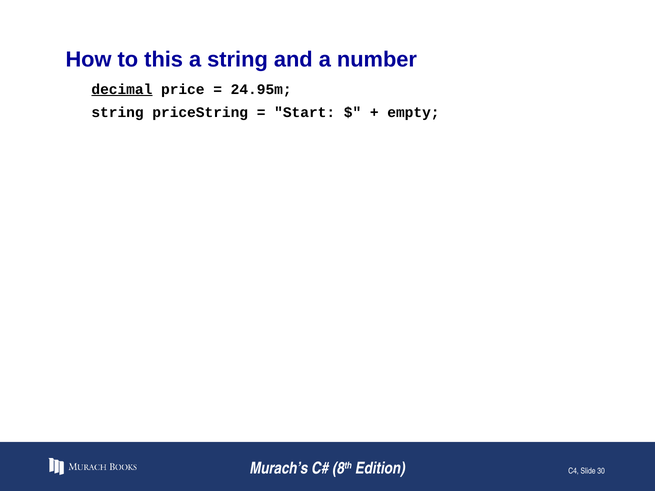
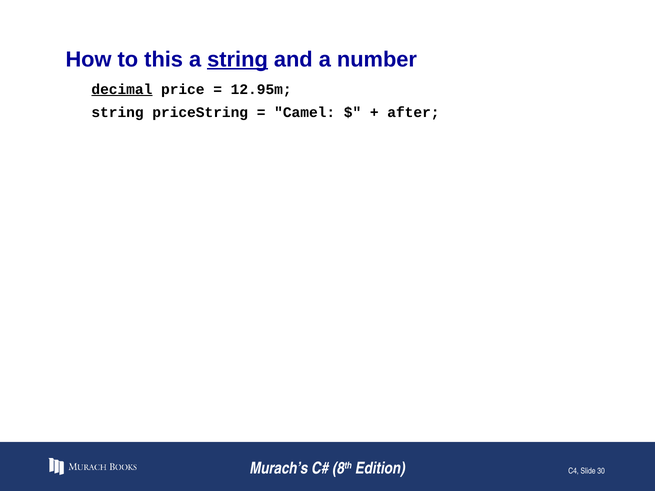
string underline: none -> present (238, 60)
24.95m: 24.95m -> 12.95m (261, 89)
Start: Start -> Camel (305, 112)
empty: empty -> after (413, 112)
